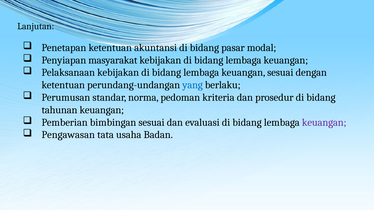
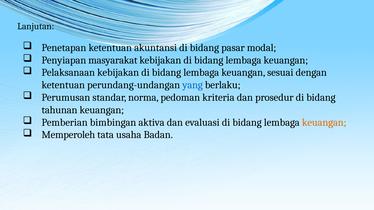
bimbingan sesuai: sesuai -> aktiva (152, 123)
keuangan colour: purple -> orange (324, 123)
Pengawasan: Pengawasan -> Memperoleh (68, 135)
